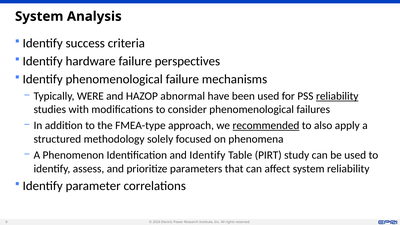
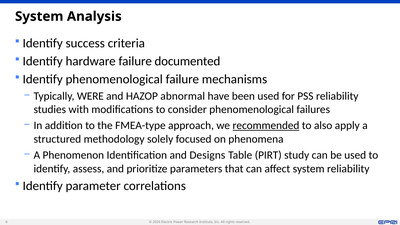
perspectives: perspectives -> documented (187, 61)
reliability underline: present -> none (337, 96)
and Identify: Identify -> Designs (207, 155)
